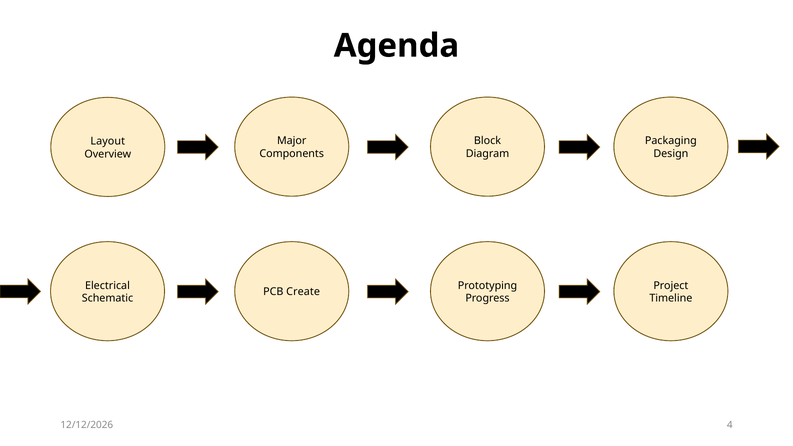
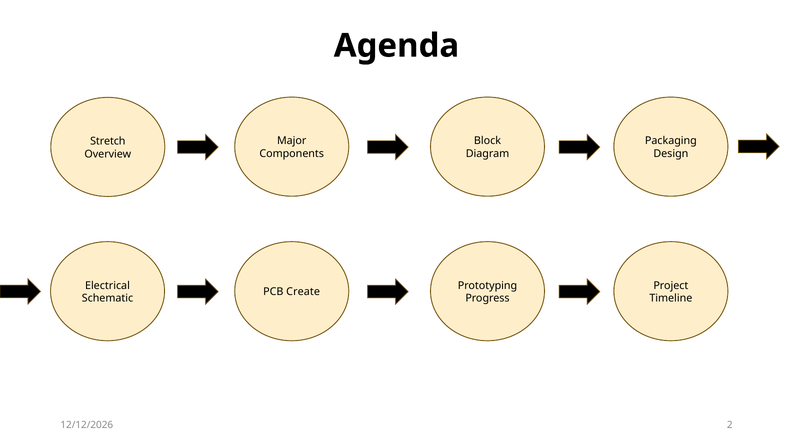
Layout: Layout -> Stretch (108, 141)
4: 4 -> 2 (730, 425)
